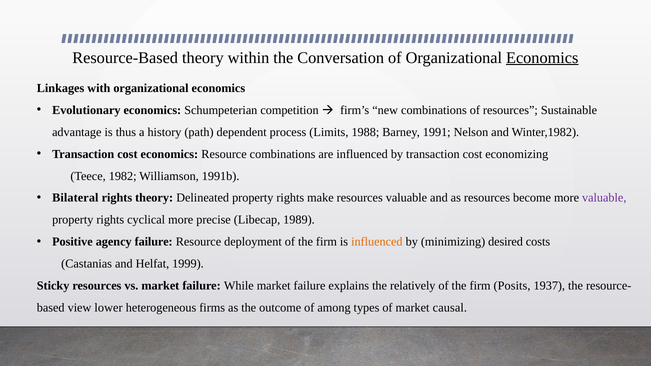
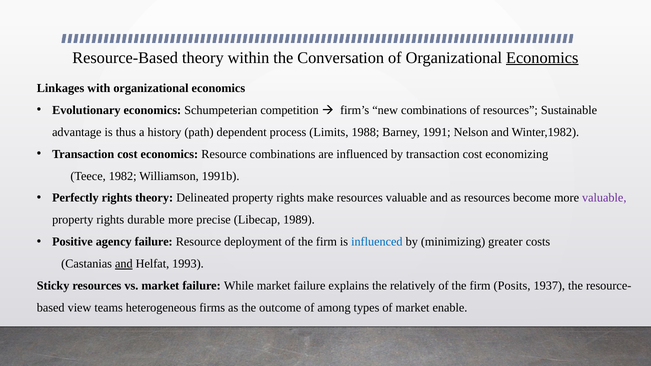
Bilateral: Bilateral -> Perfectly (75, 198)
cyclical: cyclical -> durable (146, 220)
influenced colour: orange -> blue (377, 242)
desired: desired -> greater (505, 242)
and underline: none -> present (124, 264)
1999: 1999 -> 1993 (188, 264)
lower: lower -> teams (109, 308)
causal: causal -> enable (450, 308)
